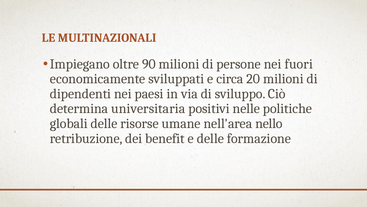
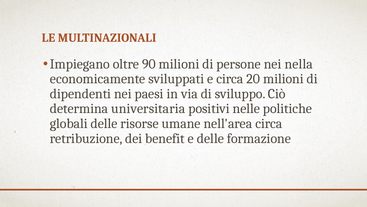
fuori: fuori -> nella (299, 64)
nell'area nello: nello -> circa (269, 123)
